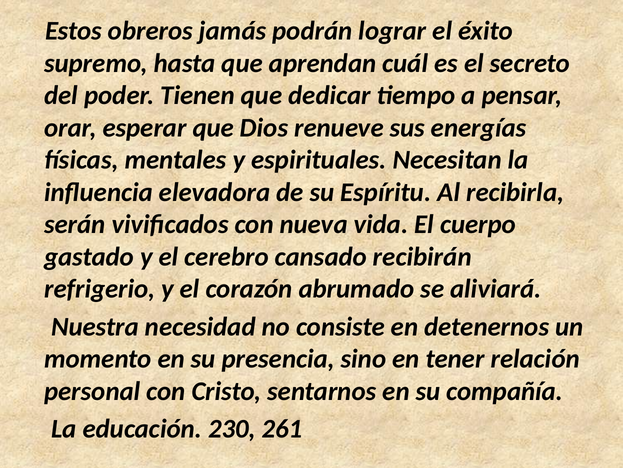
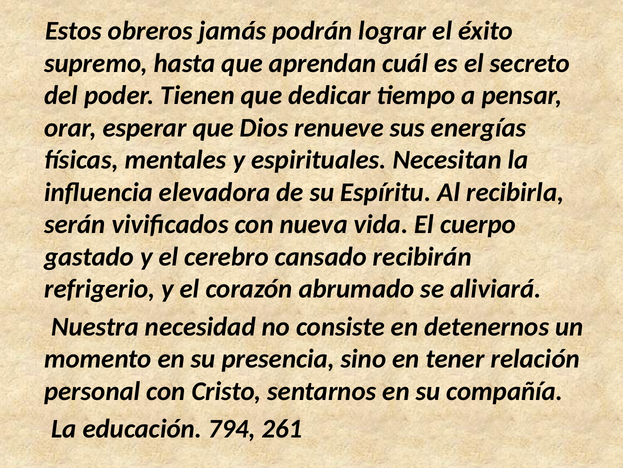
230: 230 -> 794 (232, 428)
